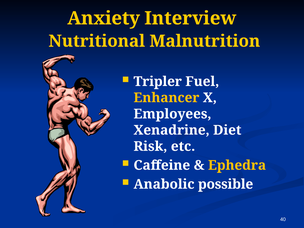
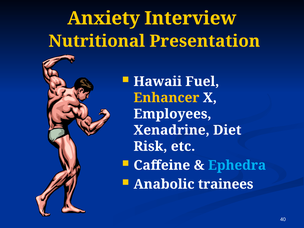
Malnutrition: Malnutrition -> Presentation (205, 41)
Tripler: Tripler -> Hawaii (158, 82)
Ephedra colour: yellow -> light blue (237, 165)
possible: possible -> trainees (226, 184)
